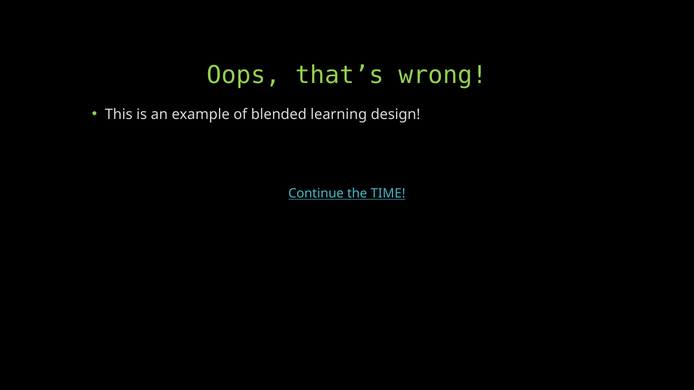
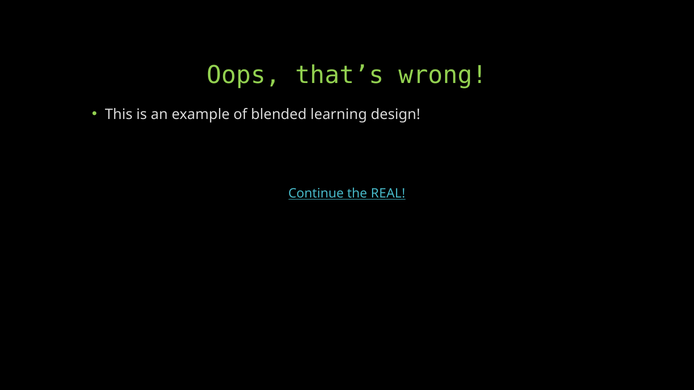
TIME: TIME -> REAL (388, 193)
